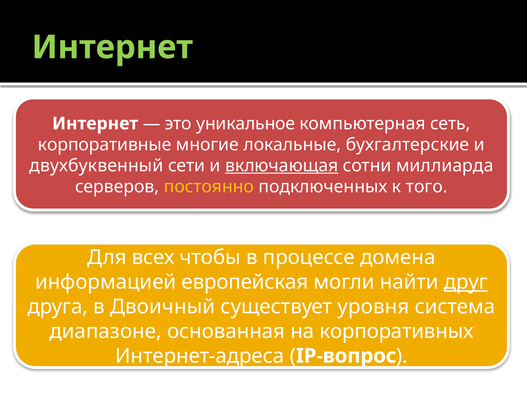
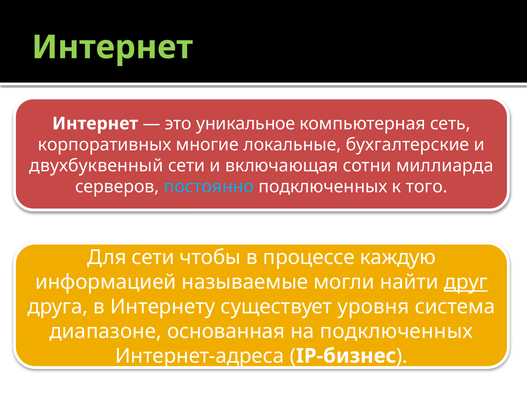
корпоративные: корпоративные -> корпоративных (105, 145)
включающая underline: present -> none (282, 166)
постоянно colour: yellow -> light blue (209, 187)
Для всех: всех -> сети (153, 258)
домена: домена -> каждую (398, 258)
европейская: европейская -> называемые (245, 282)
Двоичный: Двоичный -> Интернету (163, 307)
на корпоративных: корпоративных -> подключенных (396, 332)
IP-вопрос: IP-вопрос -> IP-бизнес (346, 356)
